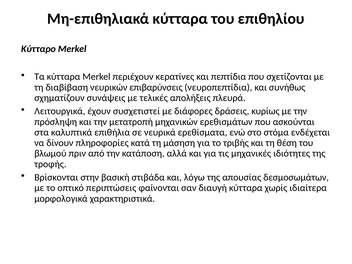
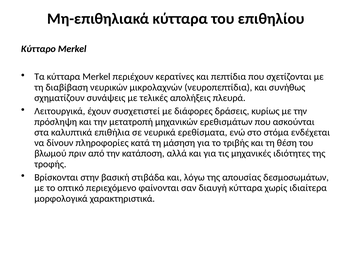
επιβαρύνσεις: επιβαρύνσεις -> μικρολαχνών (156, 87)
περιπτώσεις: περιπτώσεις -> περιεχόμενο (111, 188)
